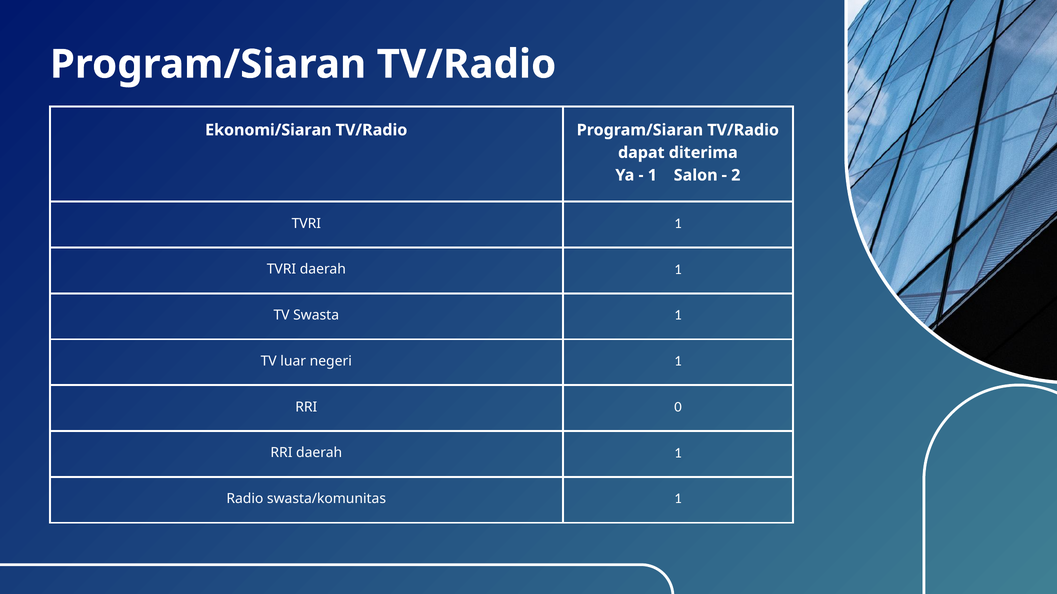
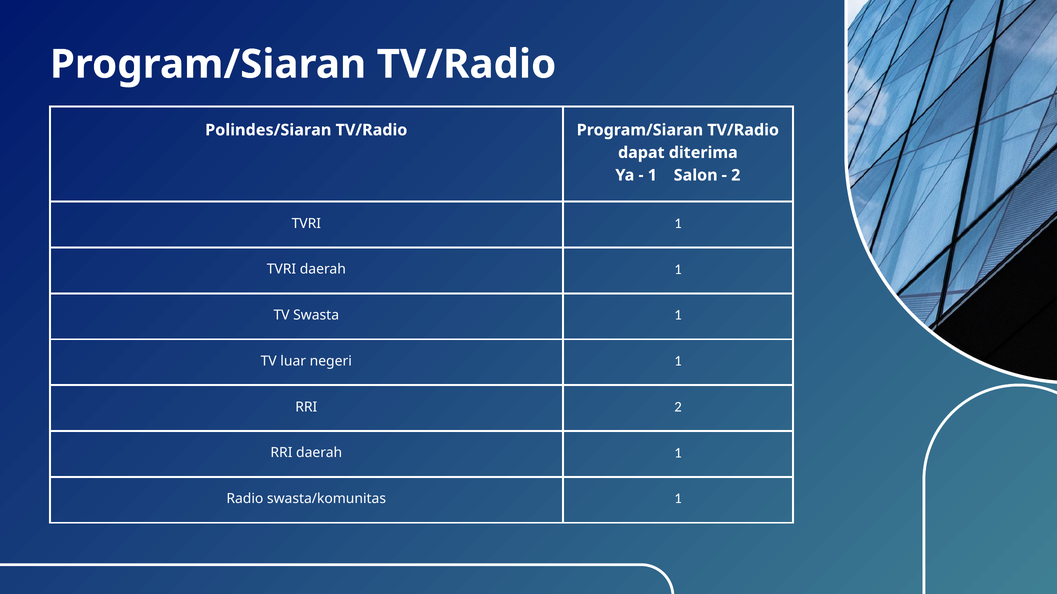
Ekonomi/Siaran: Ekonomi/Siaran -> Polindes/Siaran (268, 130)
RRI 0: 0 -> 2 (678, 407)
